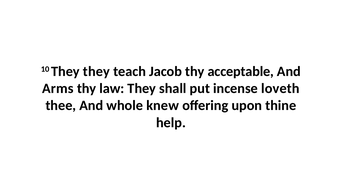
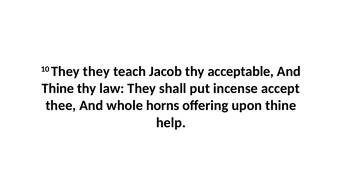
Arms: Arms -> Thine (58, 89)
loveth: loveth -> accept (280, 89)
knew: knew -> horns (163, 106)
